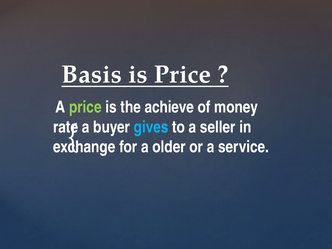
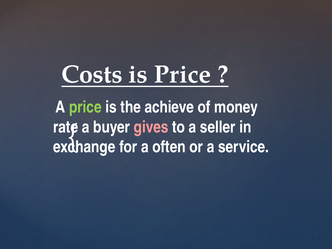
Basis: Basis -> Costs (92, 74)
gives colour: light blue -> pink (151, 127)
older: older -> often (169, 147)
